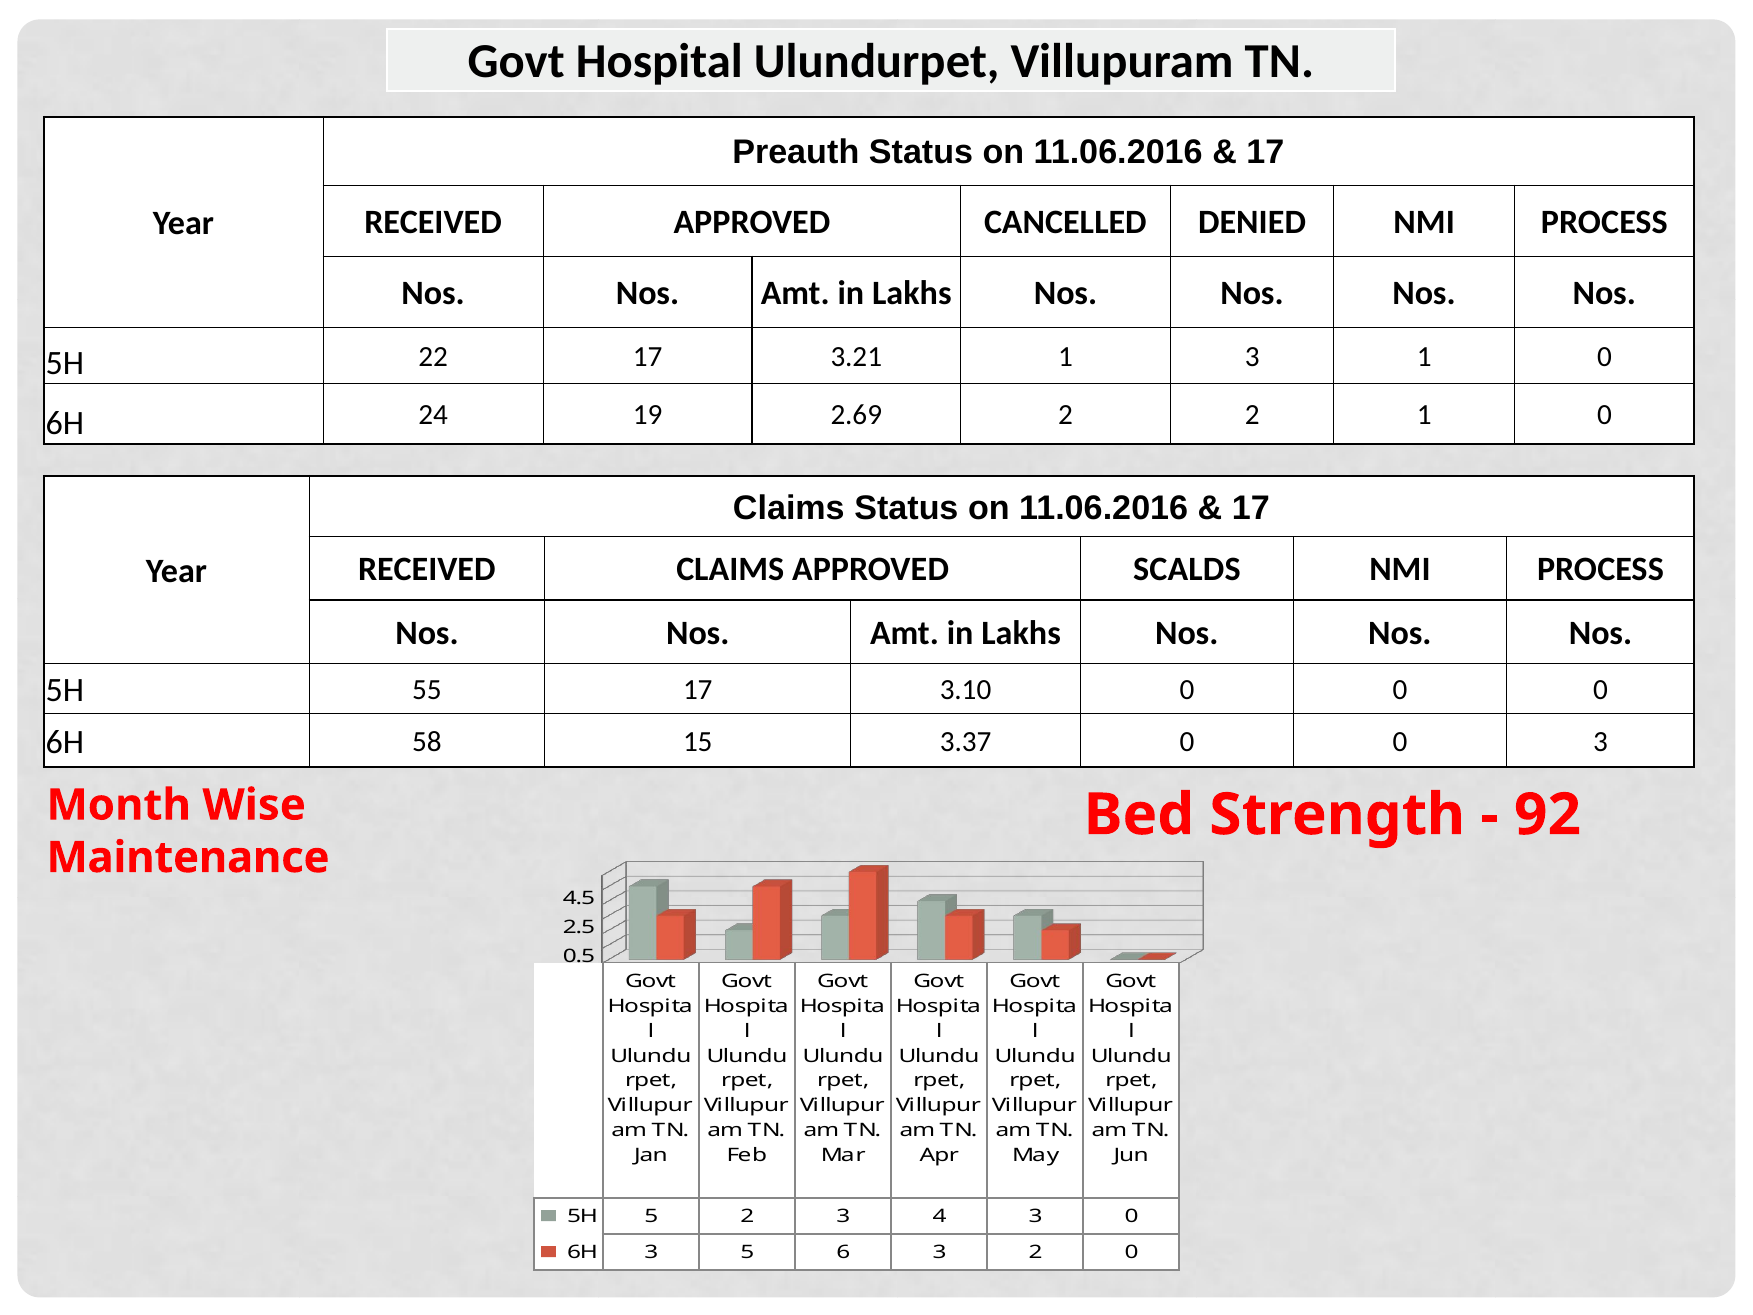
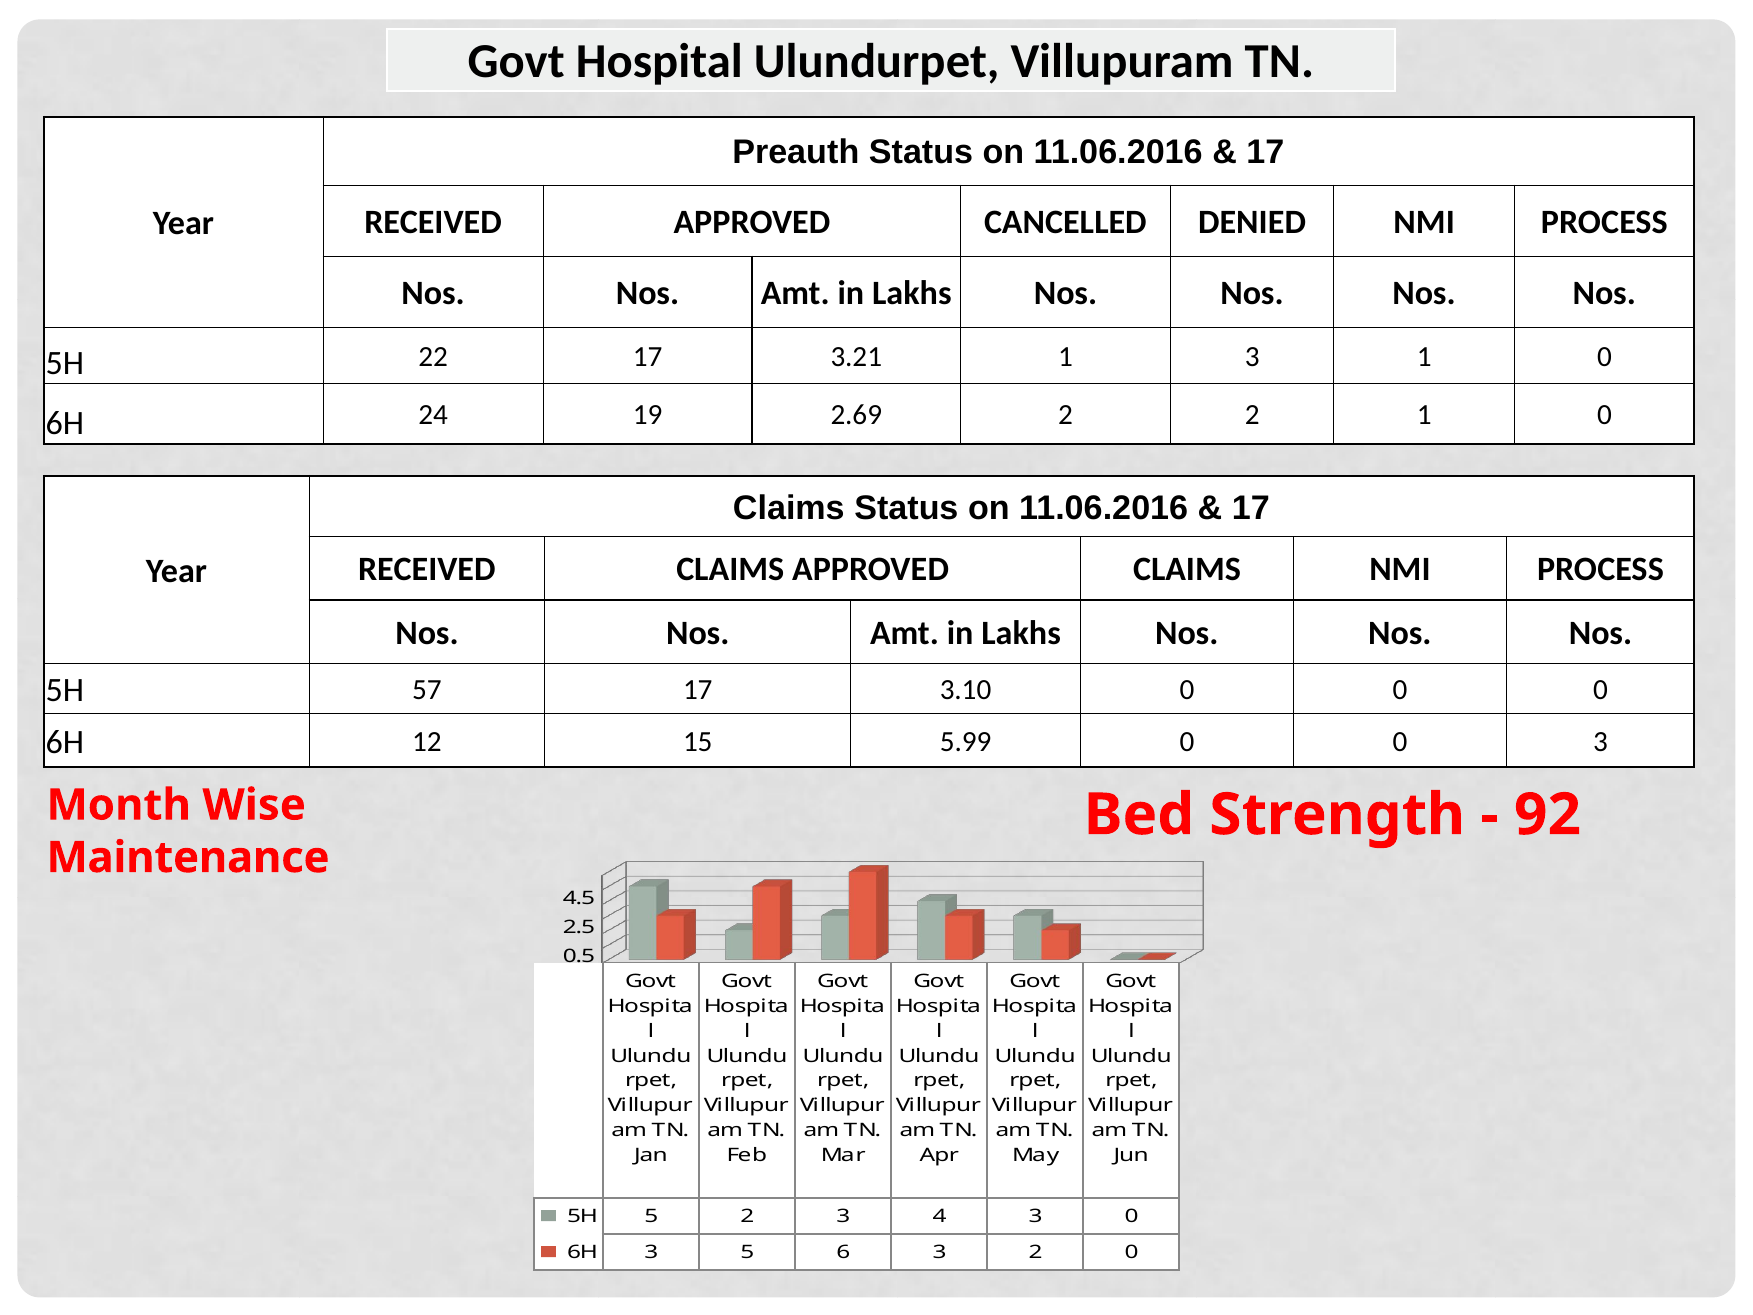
APPROVED SCALDS: SCALDS -> CLAIMS (1187, 570)
55: 55 -> 57 (427, 690)
58: 58 -> 12 (427, 742)
3.37: 3.37 -> 5.99 (966, 742)
